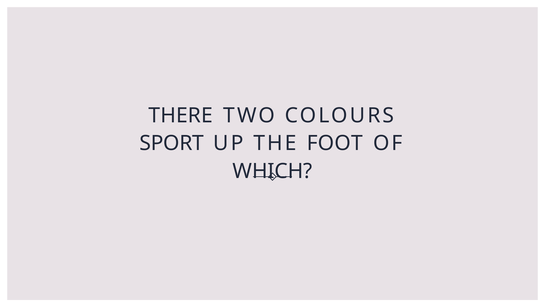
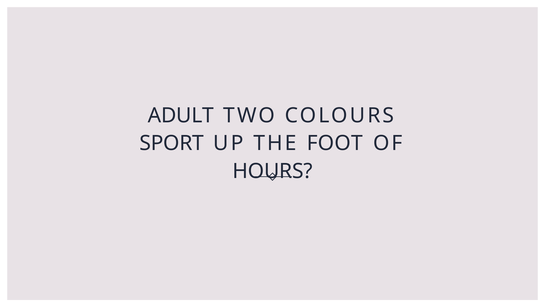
THERE: THERE -> ADULT (181, 115)
WHICH: WHICH -> HOURS (273, 171)
